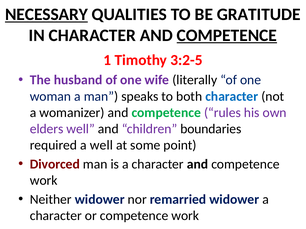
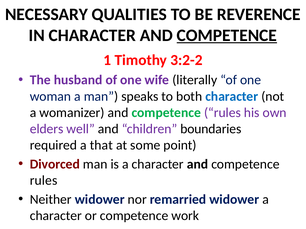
NECESSARY underline: present -> none (46, 14)
GRATITUDE: GRATITUDE -> REVERENCE (259, 14)
3:2-5: 3:2-5 -> 3:2-2 (186, 60)
a well: well -> that (101, 145)
work: work -> rules (44, 181)
